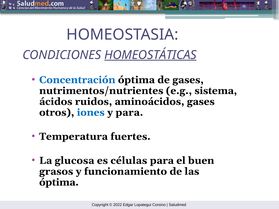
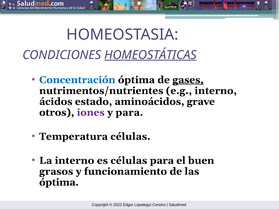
gases underline: none -> present (188, 80)
e.g sistema: sistema -> interno (216, 91)
ruidos: ruidos -> estado (94, 102)
aminoácidos gases: gases -> grave (201, 102)
iones colour: blue -> purple (91, 113)
Temperatura fuertes: fuertes -> células (130, 137)
La glucosa: glucosa -> interno (74, 161)
